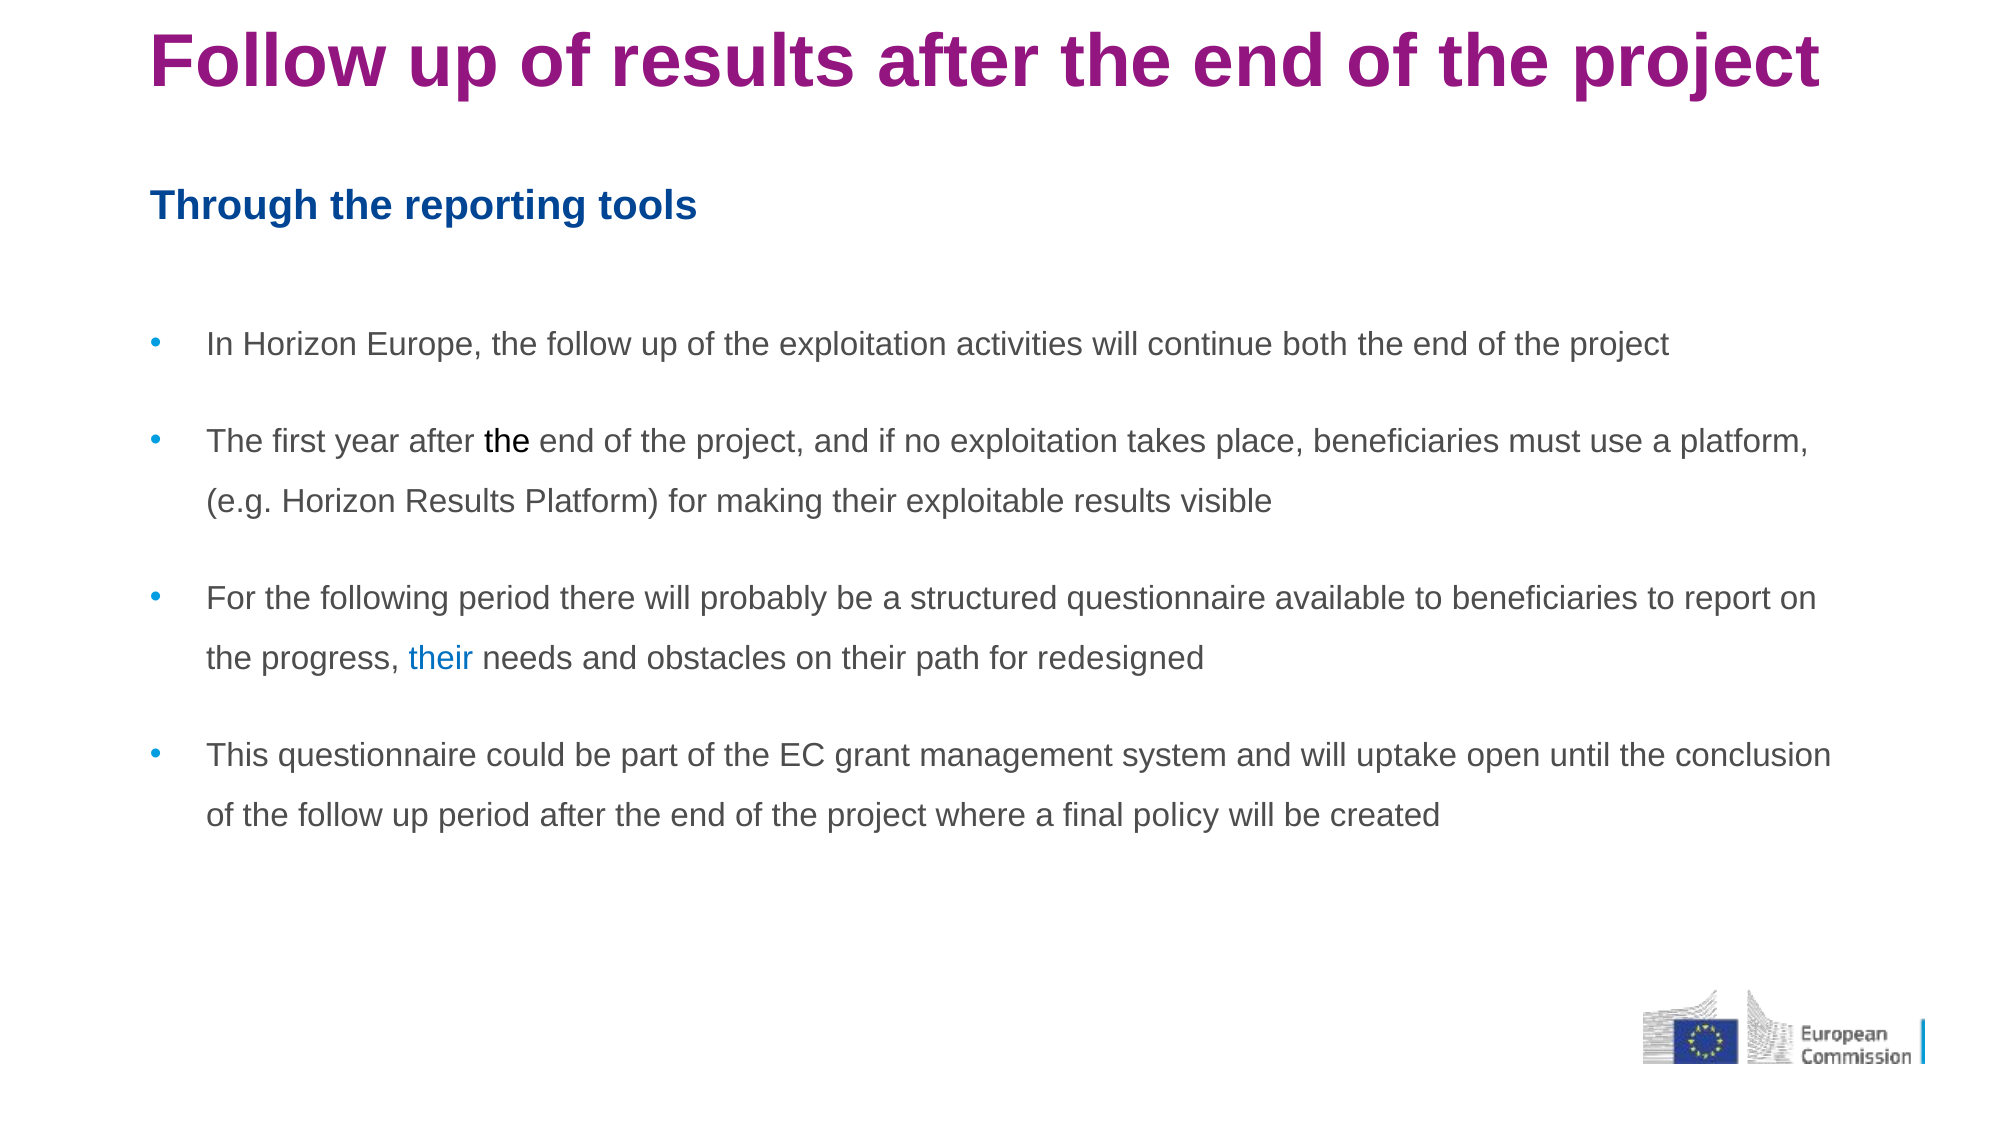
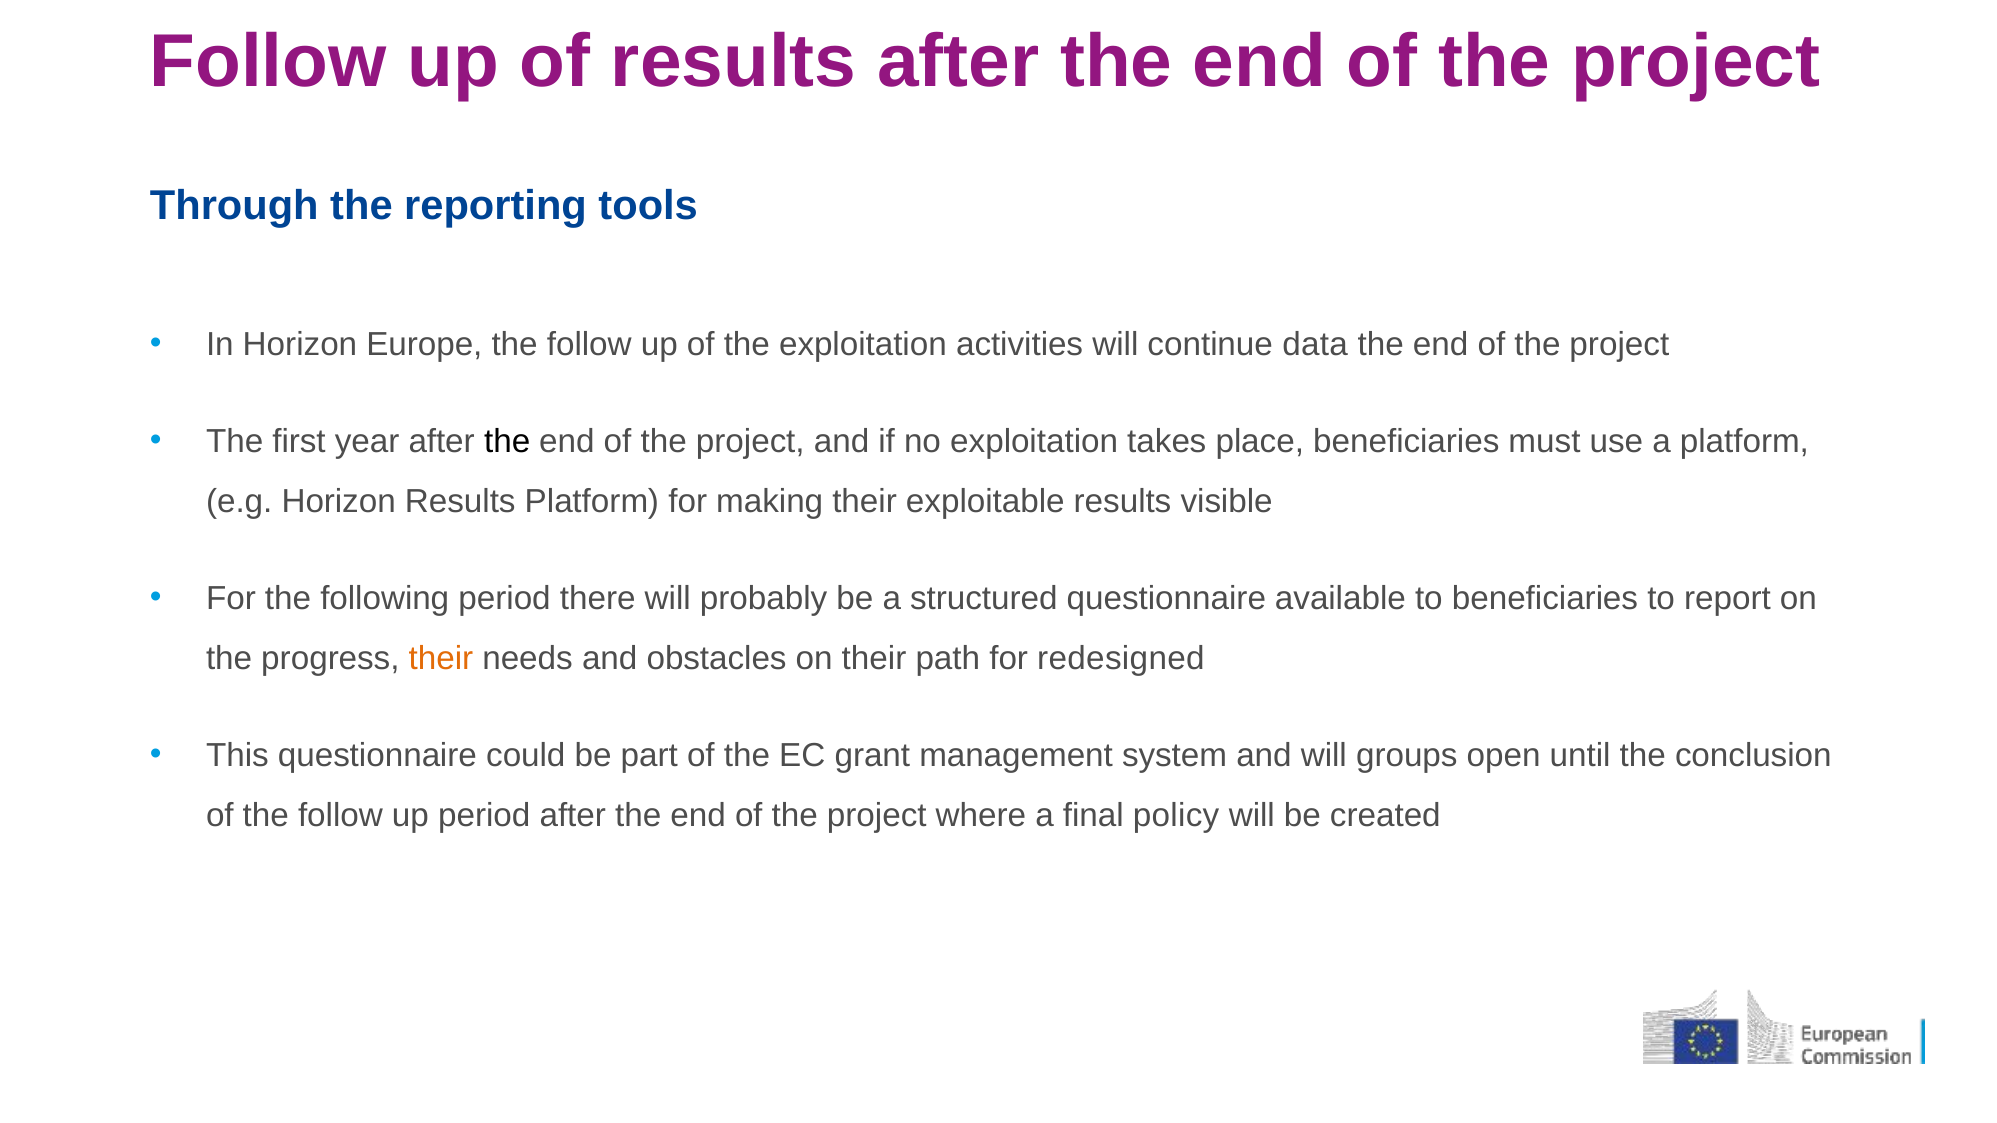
both: both -> data (1315, 344)
their colour: blue -> orange (441, 659)
uptake: uptake -> groups (1407, 756)
